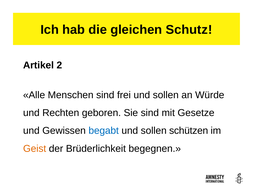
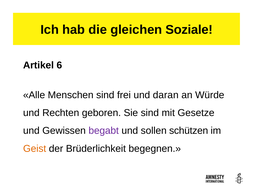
Schutz: Schutz -> Soziale (189, 30)
2: 2 -> 6 (59, 65)
frei und sollen: sollen -> daran (166, 95)
begabt colour: blue -> purple (104, 131)
